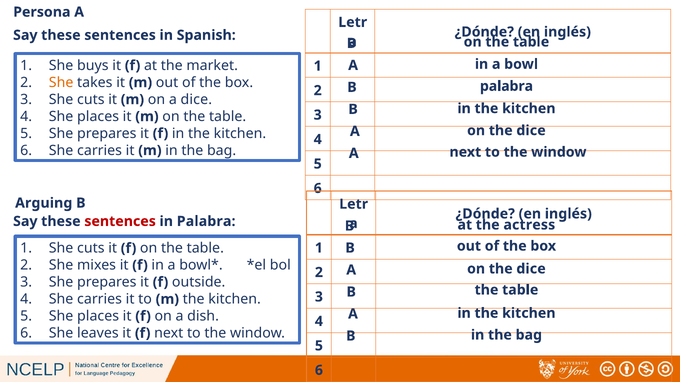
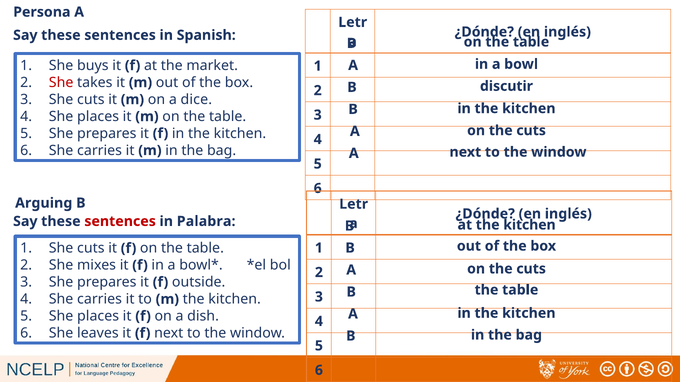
She colour: orange -> red (61, 83)
palabra: palabra -> discutir (506, 86)
dice: dice -> cuts (531, 131)
at the actress: actress -> kitchen (529, 225)
dice: dice -> cuts (531, 269)
